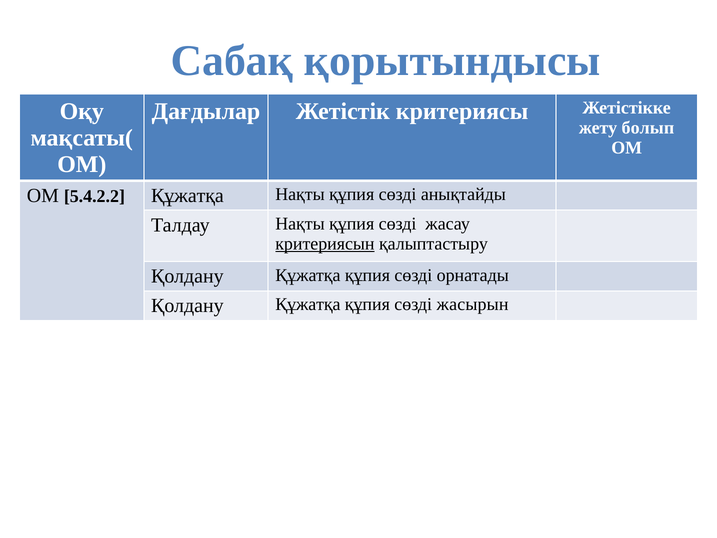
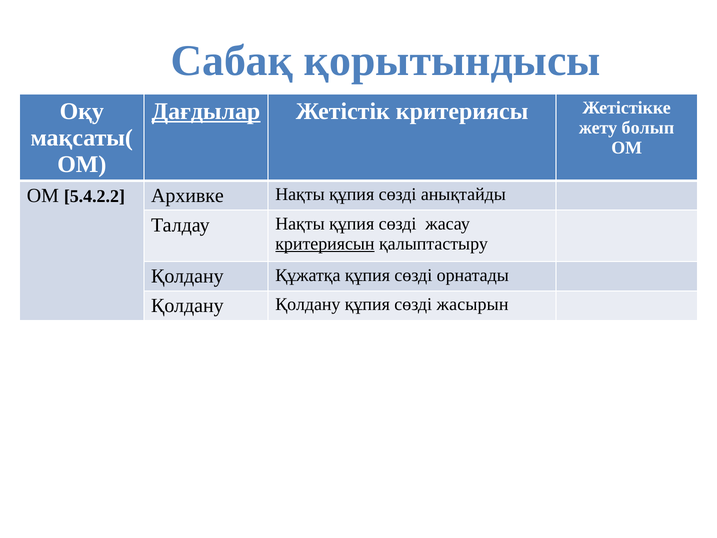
Дағдылар underline: none -> present (206, 111)
5.4.2.2 Құжатқа: Құжатқа -> Архивке (187, 196)
Құжатқа: Құжатқа -> Қолдану (308, 304)
